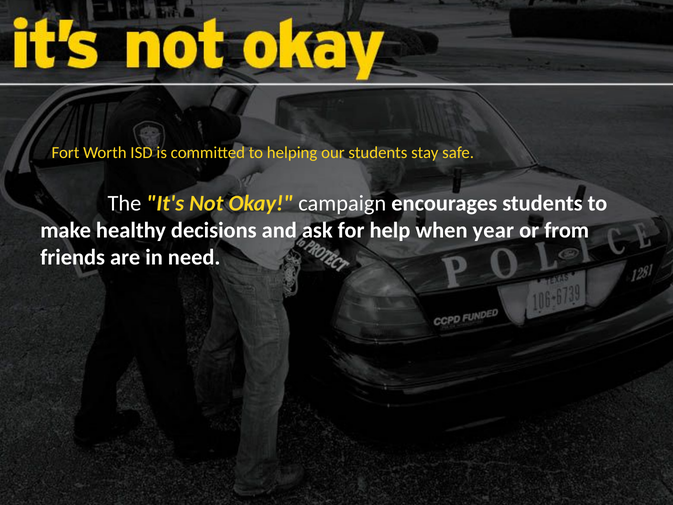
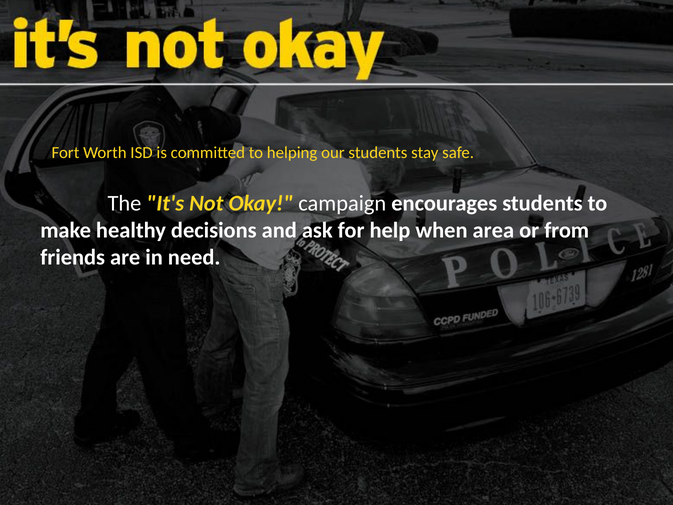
year: year -> area (493, 230)
